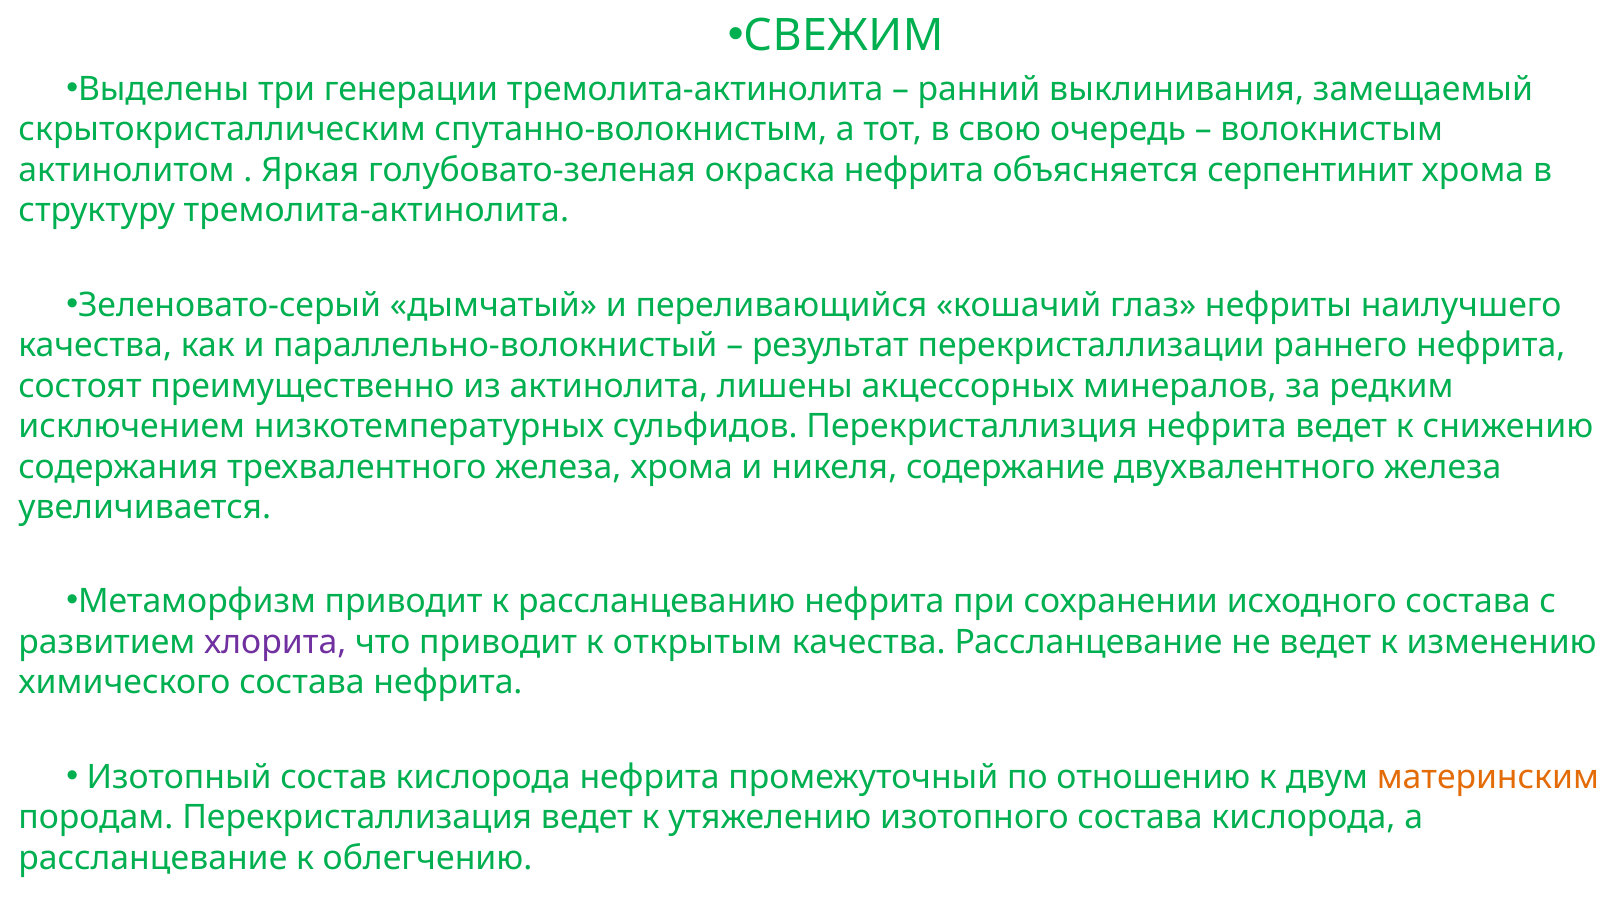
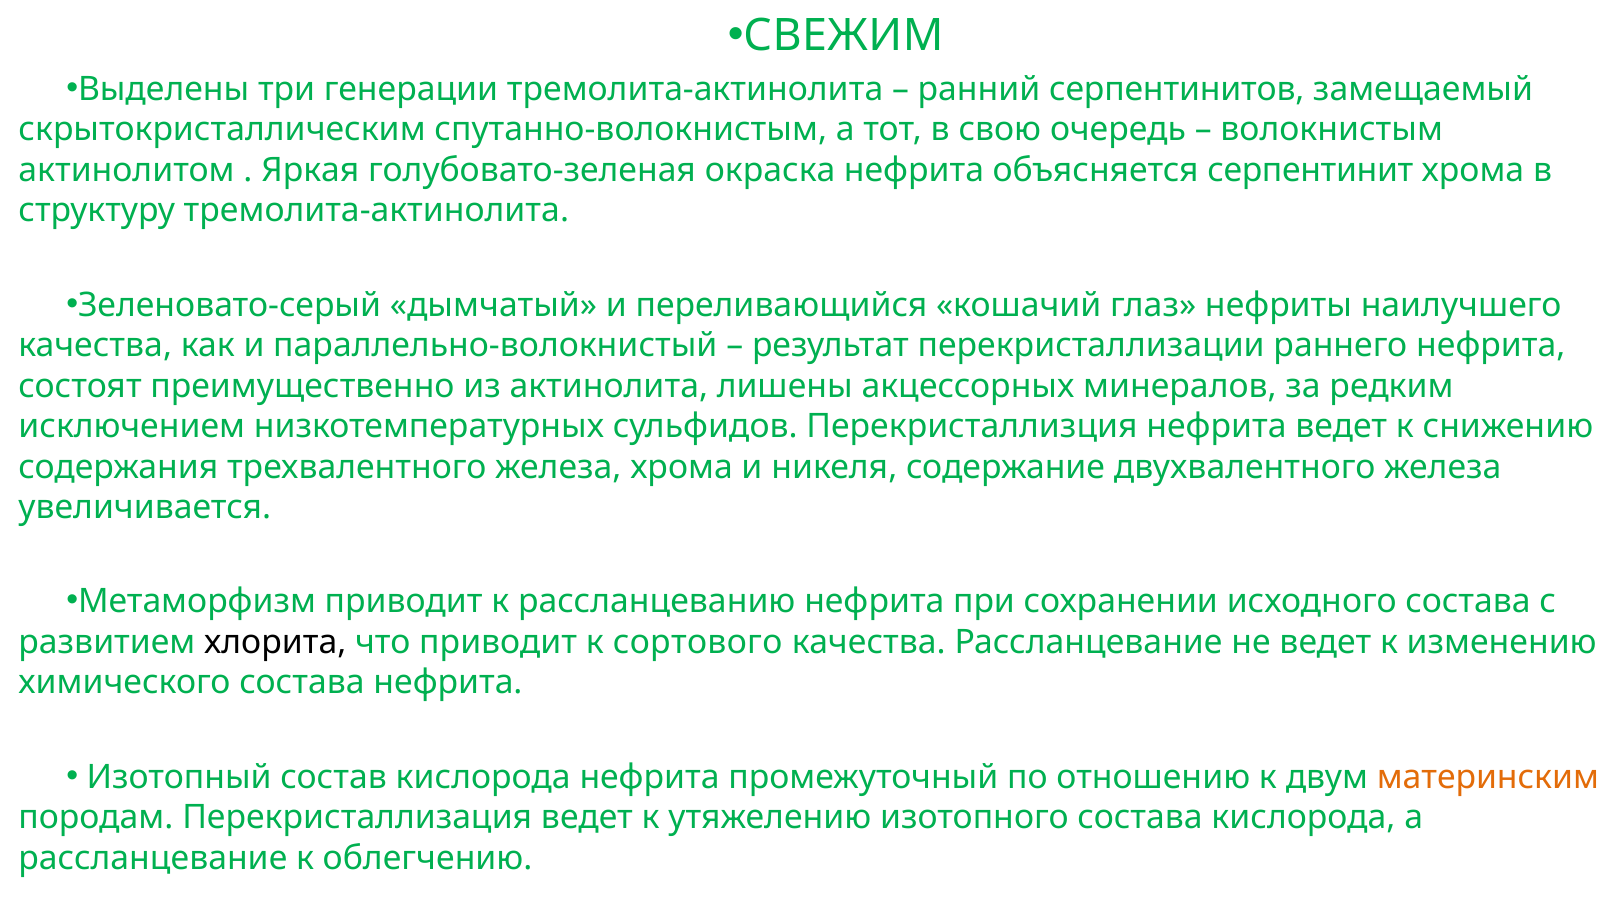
выклинивания: выклинивания -> серпентинитов (1177, 89)
хлорита colour: purple -> black (275, 642)
открытым: открытым -> сортового (698, 642)
